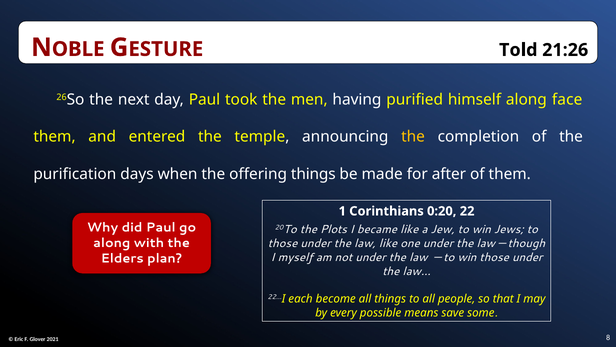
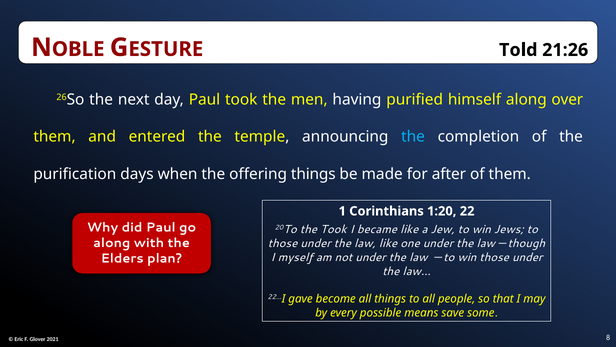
face: face -> over (567, 100)
the colour: yellow -> light blue (413, 137)
0:20: 0:20 -> 1:20 (442, 211)
the Plots: Plots -> Took (333, 229)
each: each -> gave (301, 299)
